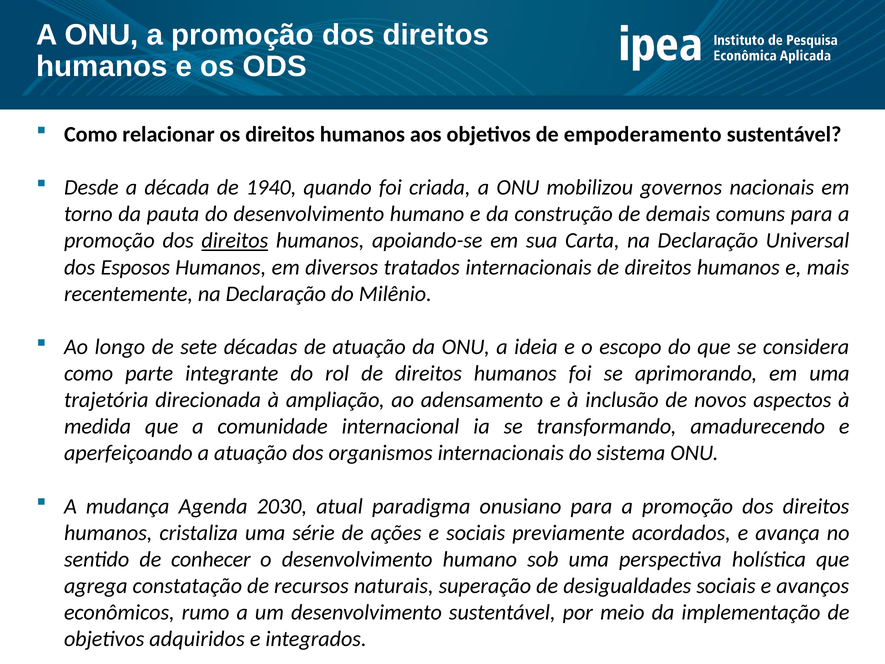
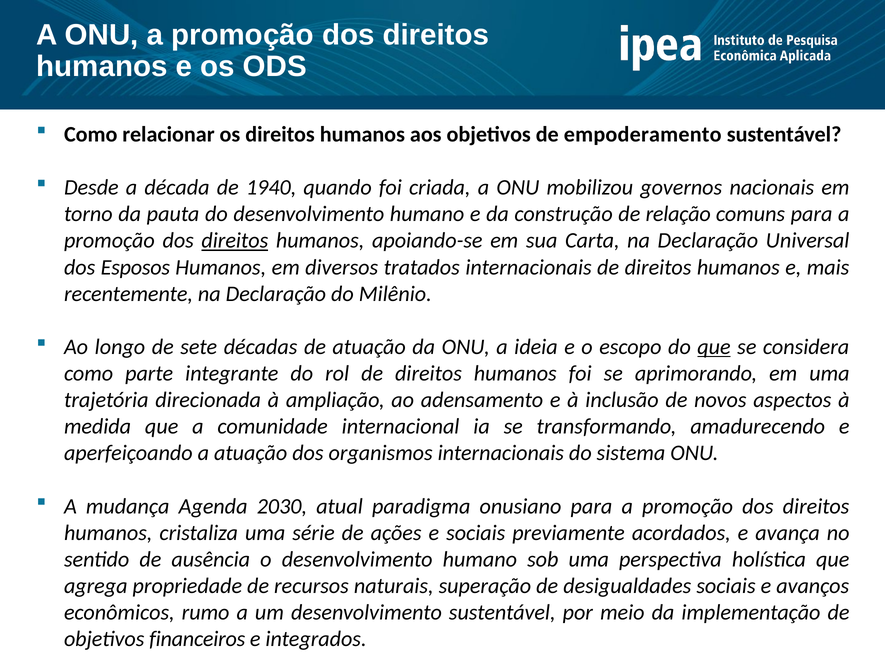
demais: demais -> relação (678, 214)
que underline: none -> present (714, 347)
conhecer: conhecer -> ausência (211, 559)
constatação: constatação -> propriedade (187, 586)
adquiridos: adquiridos -> financeiros (197, 639)
